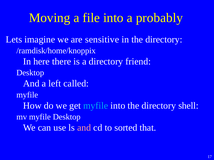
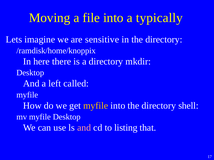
probably: probably -> typically (159, 18)
friend: friend -> mkdir (138, 62)
myfile colour: light blue -> yellow (96, 106)
sorted: sorted -> listing (126, 128)
